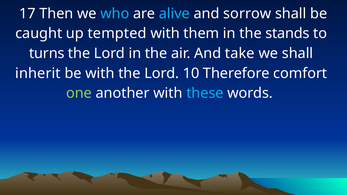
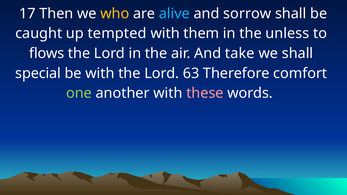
who colour: light blue -> yellow (115, 14)
stands: stands -> unless (287, 33)
turns: turns -> flows (47, 53)
inherit: inherit -> special (38, 73)
10: 10 -> 63 (191, 73)
these colour: light blue -> pink (205, 93)
